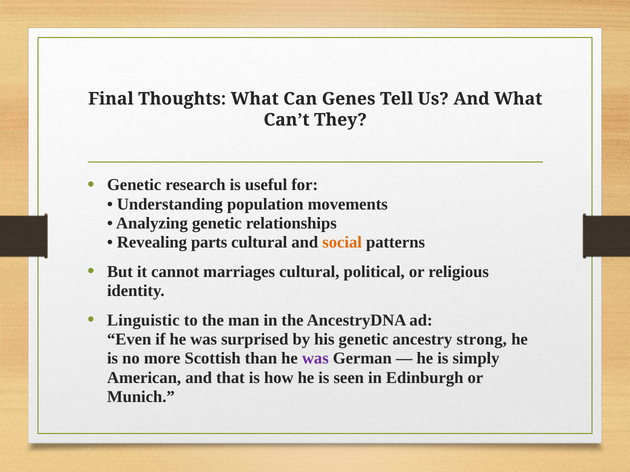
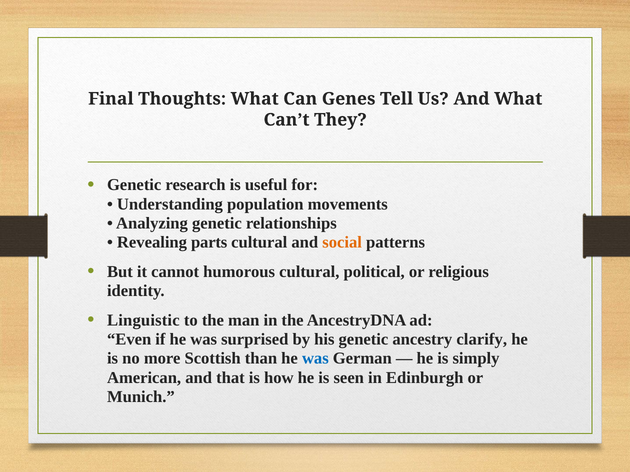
marriages: marriages -> humorous (239, 272)
strong: strong -> clarify (482, 340)
was colour: purple -> blue (315, 359)
